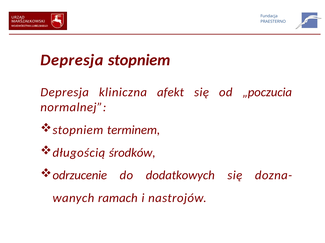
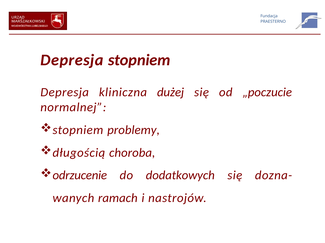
afekt: afekt -> dużej (171, 92)
„poczucia: „poczucia -> „poczucie (267, 92)
terminem: terminem -> problemy (134, 130)
środków: środków -> choroba (132, 153)
